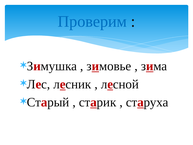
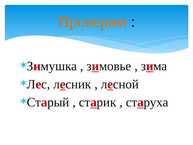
Проверим colour: blue -> orange (92, 21)
